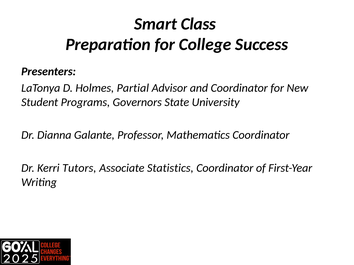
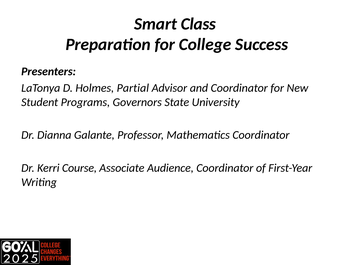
Tutors: Tutors -> Course (79, 168)
Statistics: Statistics -> Audience (170, 168)
